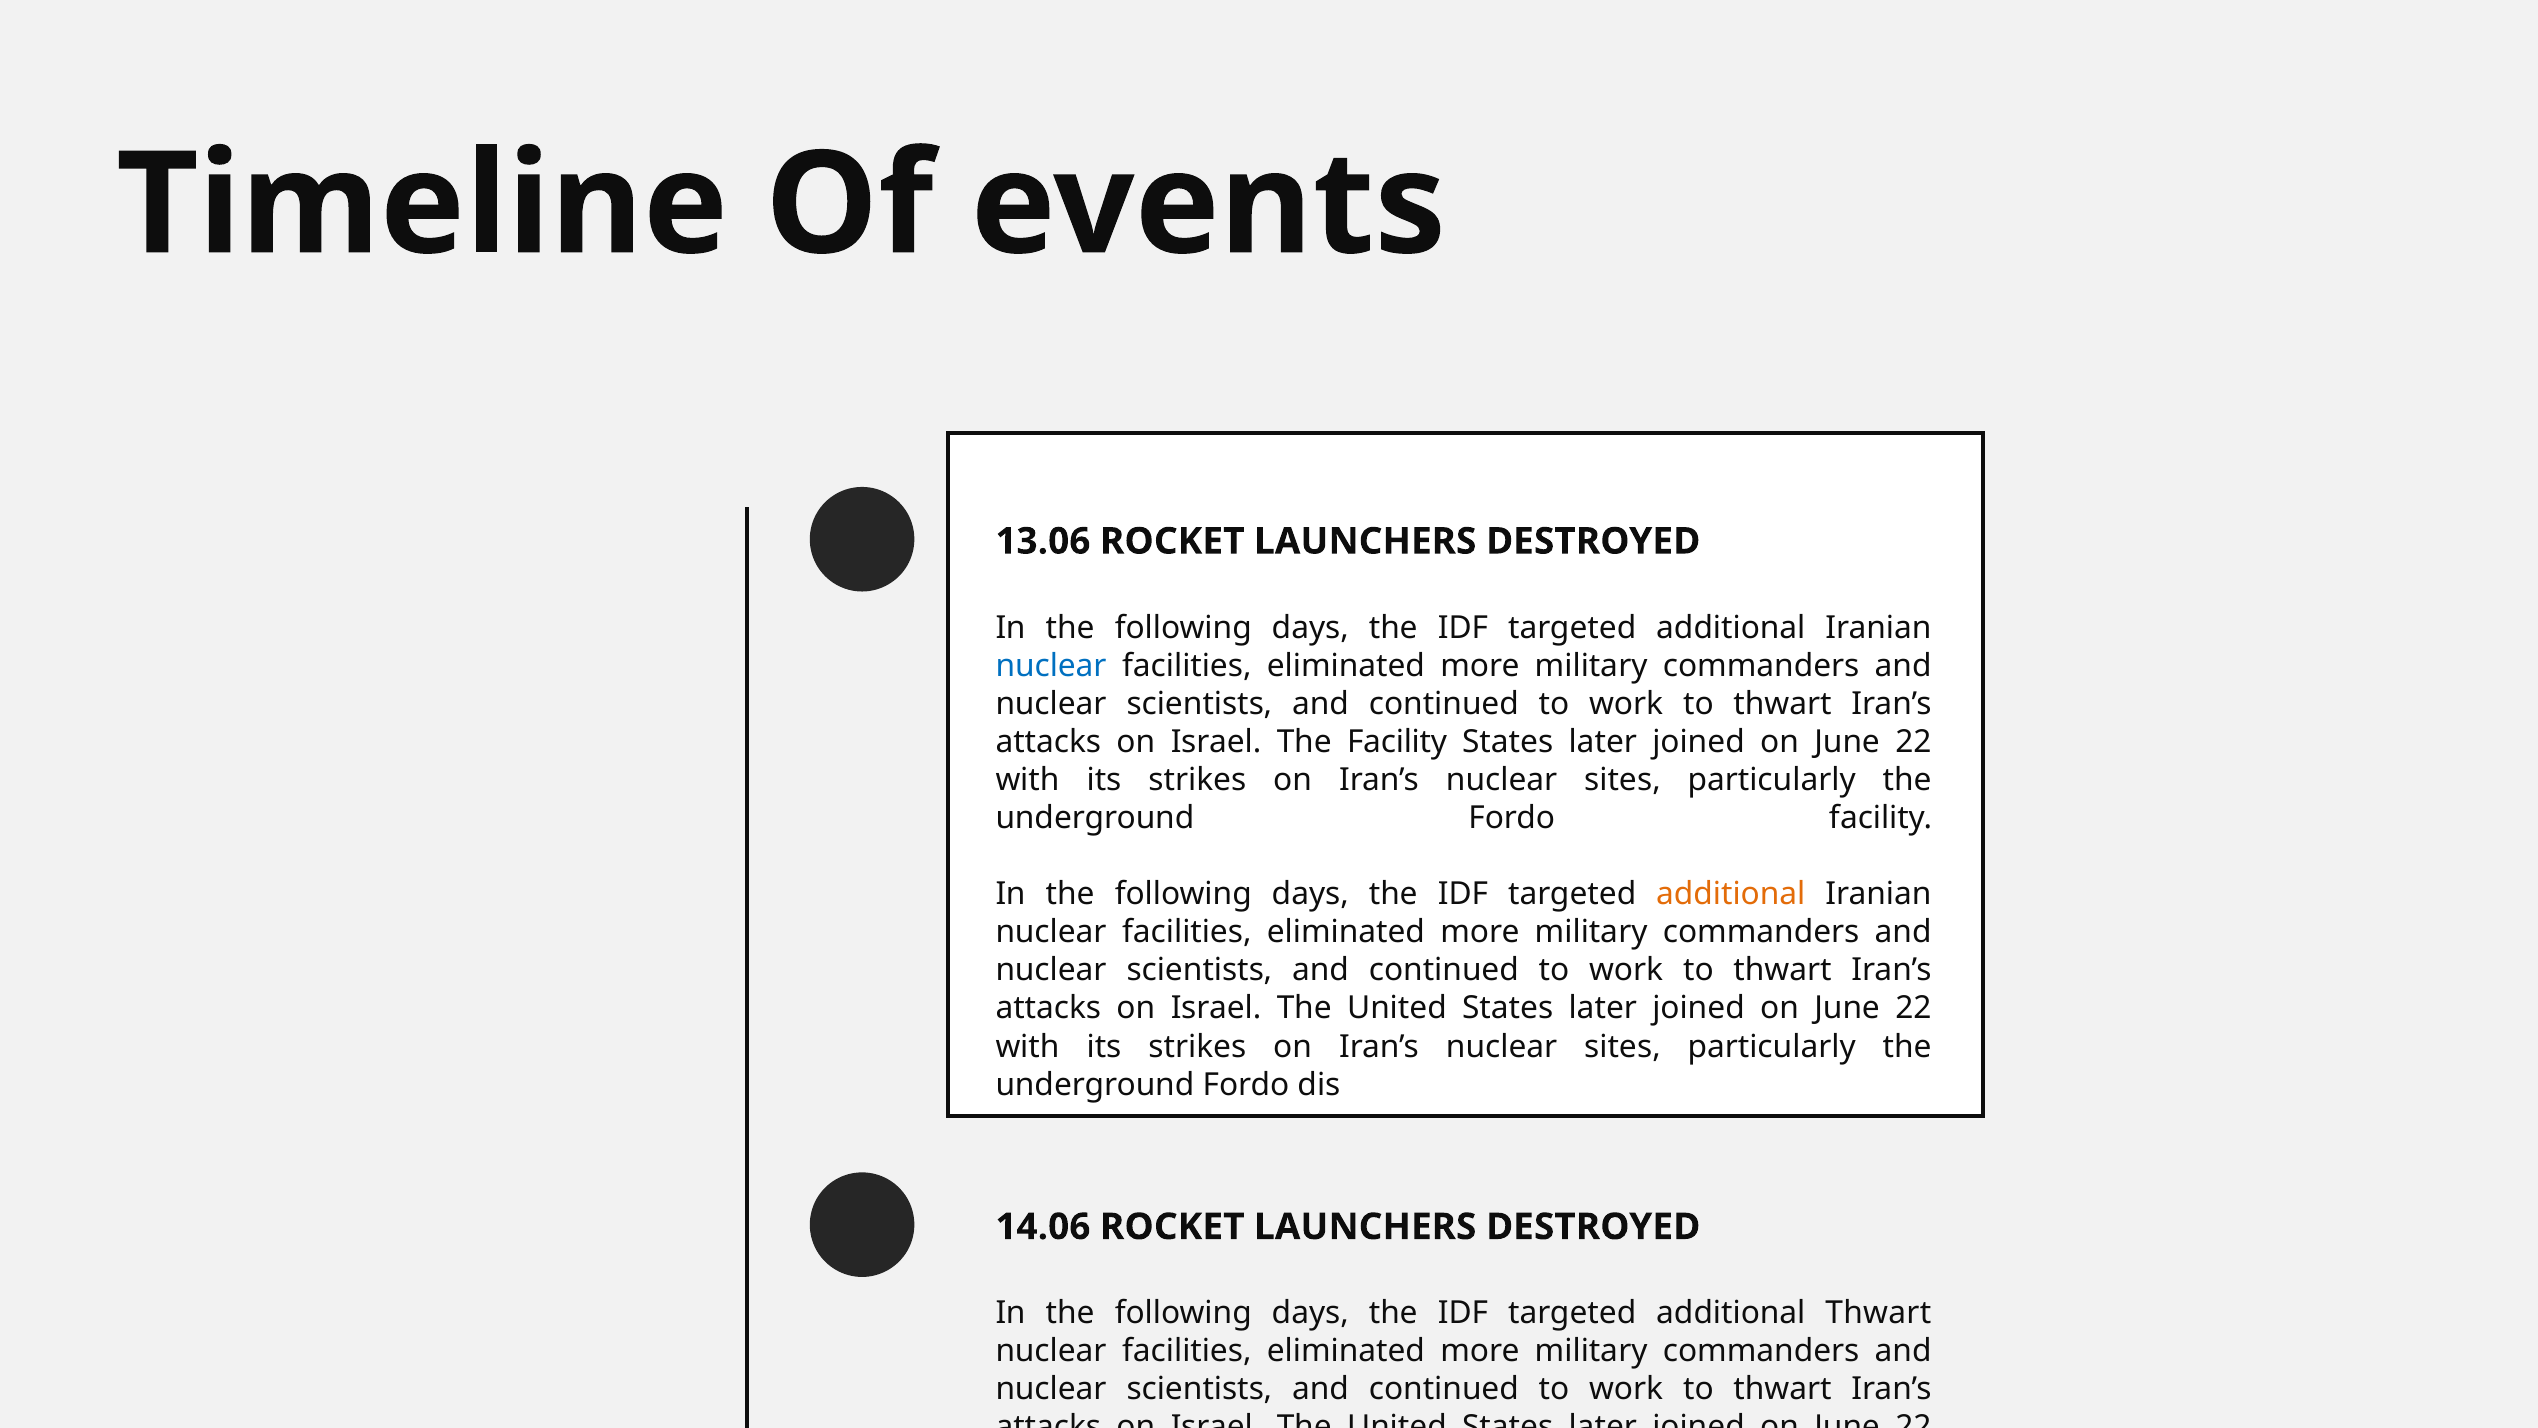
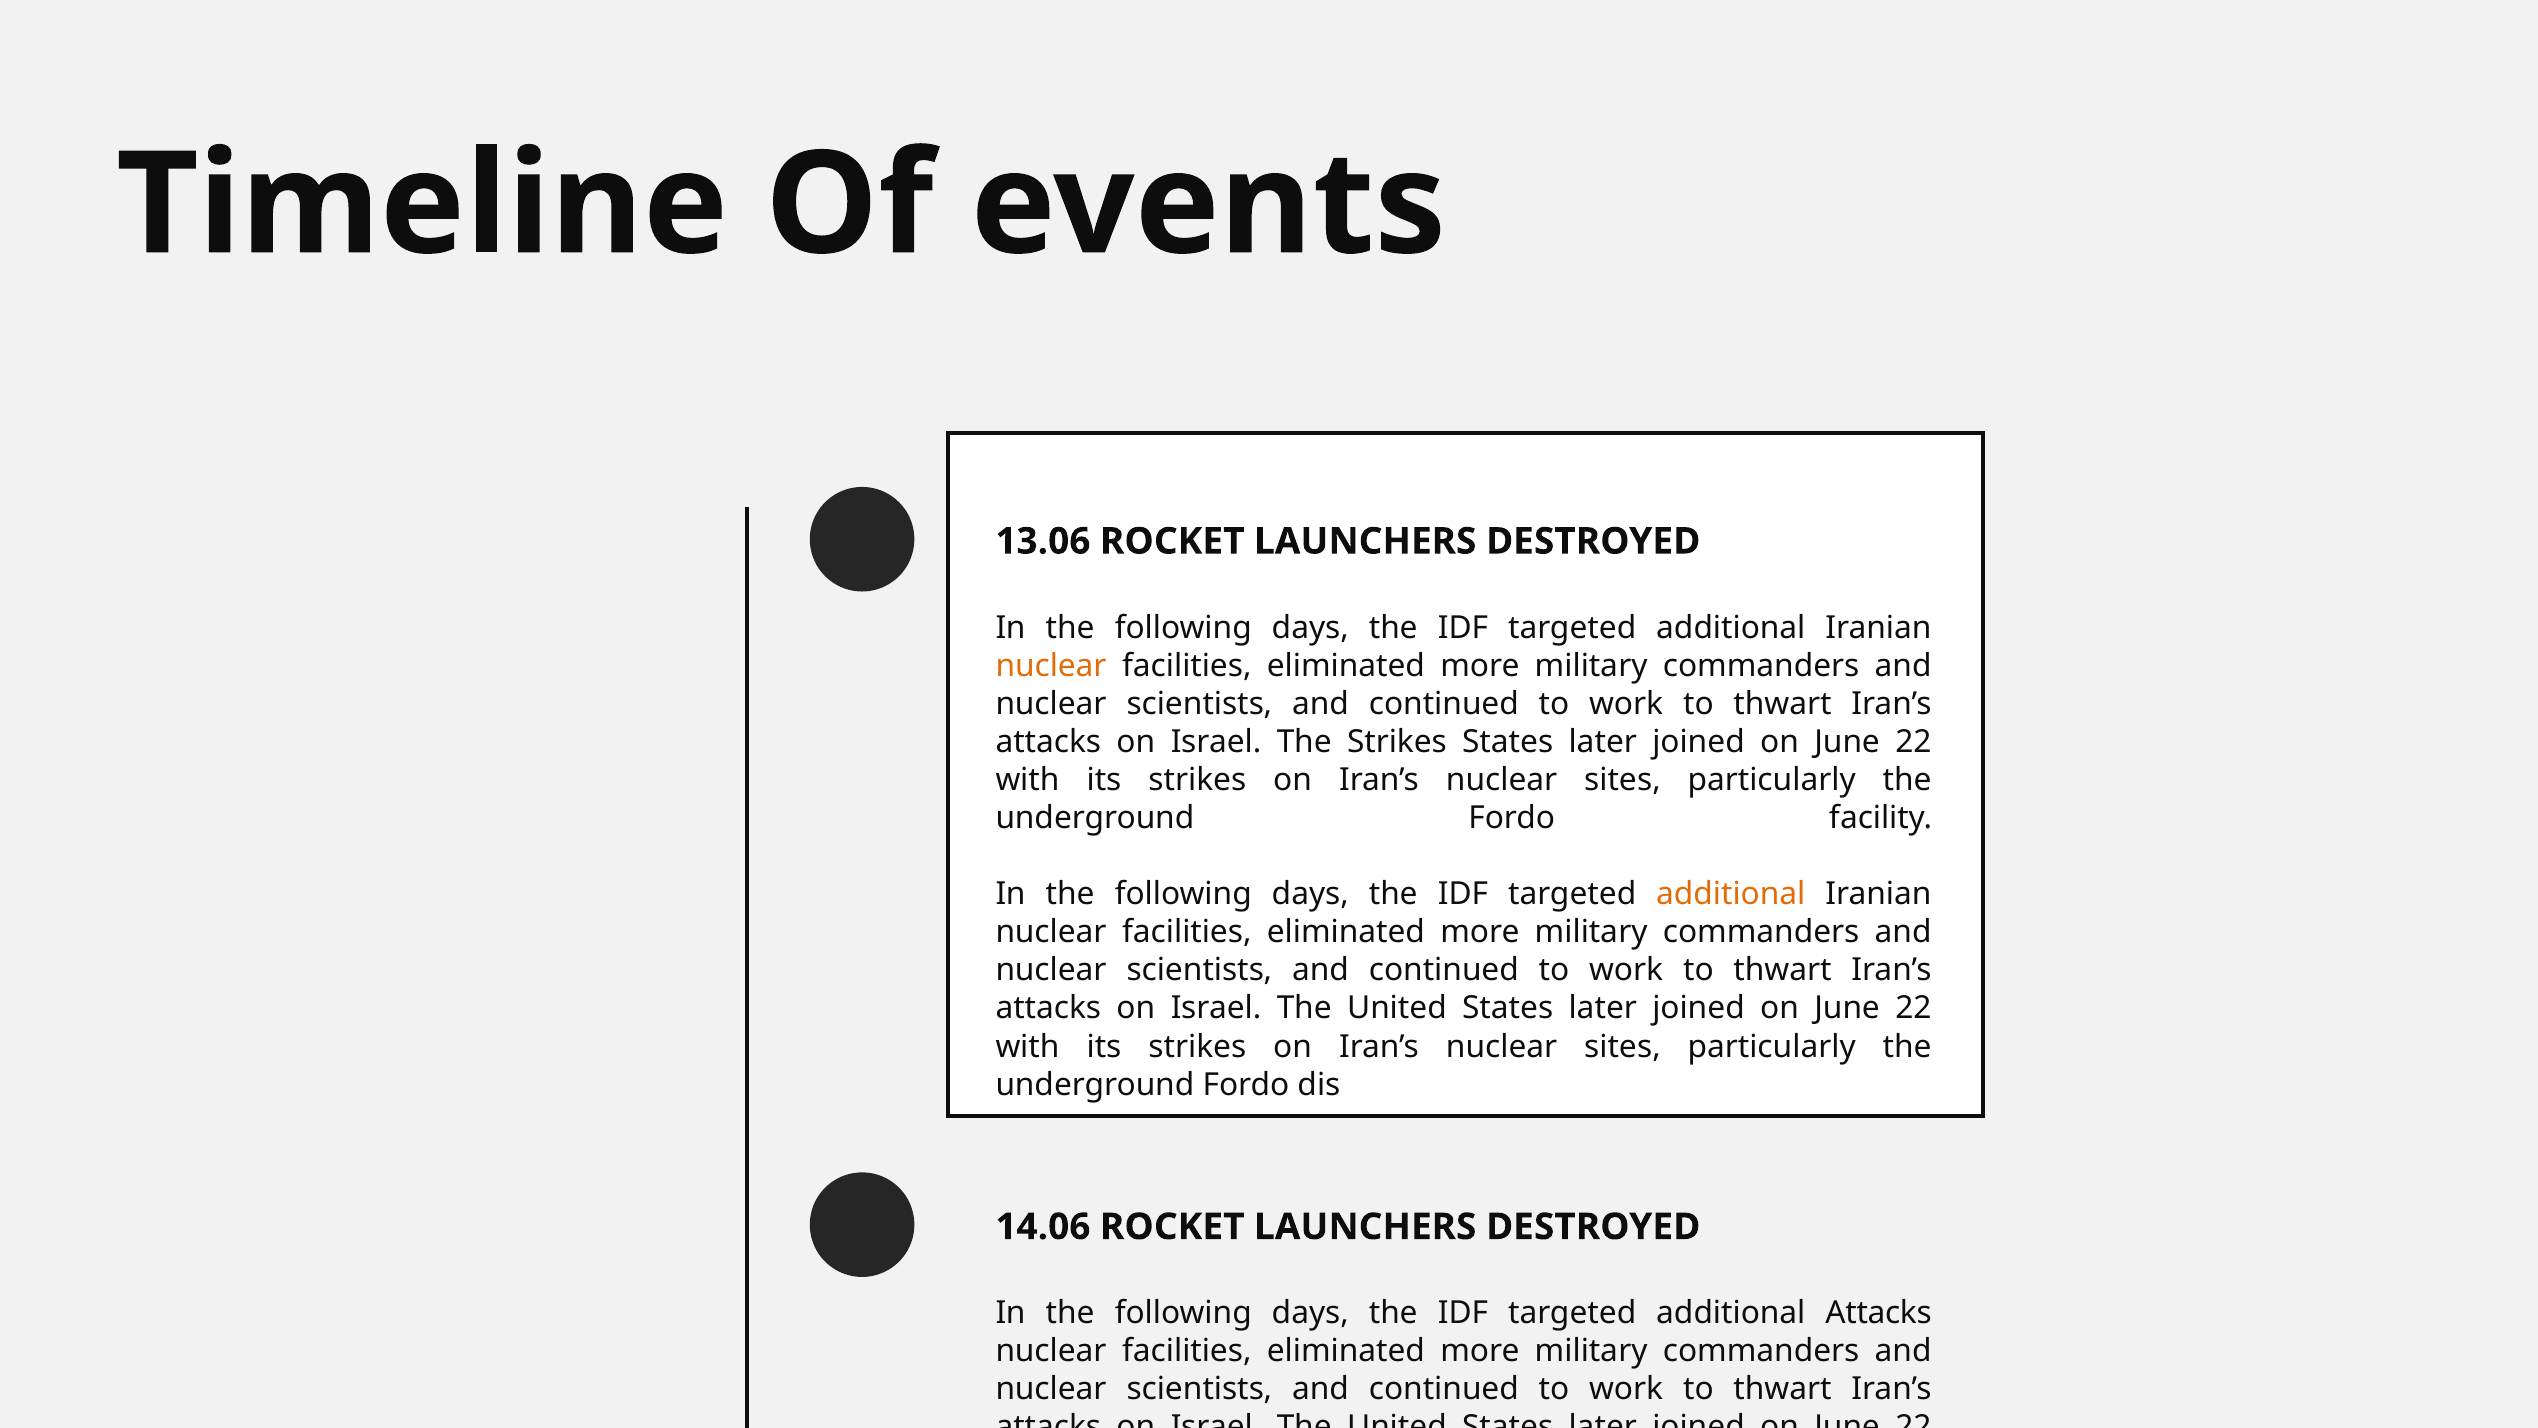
nuclear colour: blue -> orange (1051, 666)
The Facility: Facility -> Strikes (1397, 742)
additional Thwart: Thwart -> Attacks (1879, 1313)
